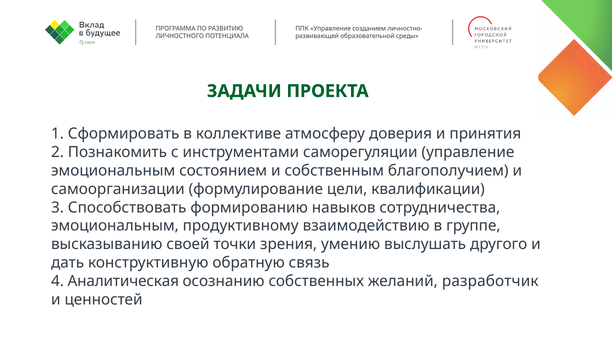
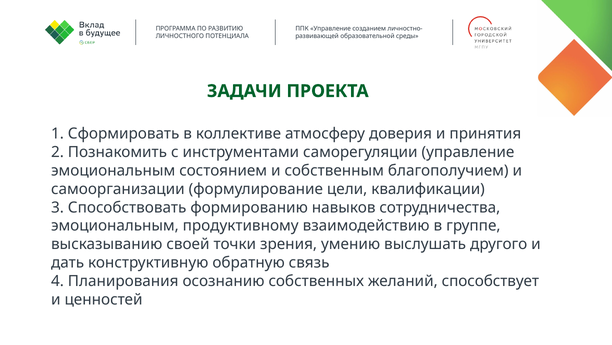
Аналитическая: Аналитическая -> Планирования (123, 281)
разработчик: разработчик -> способствует (490, 281)
